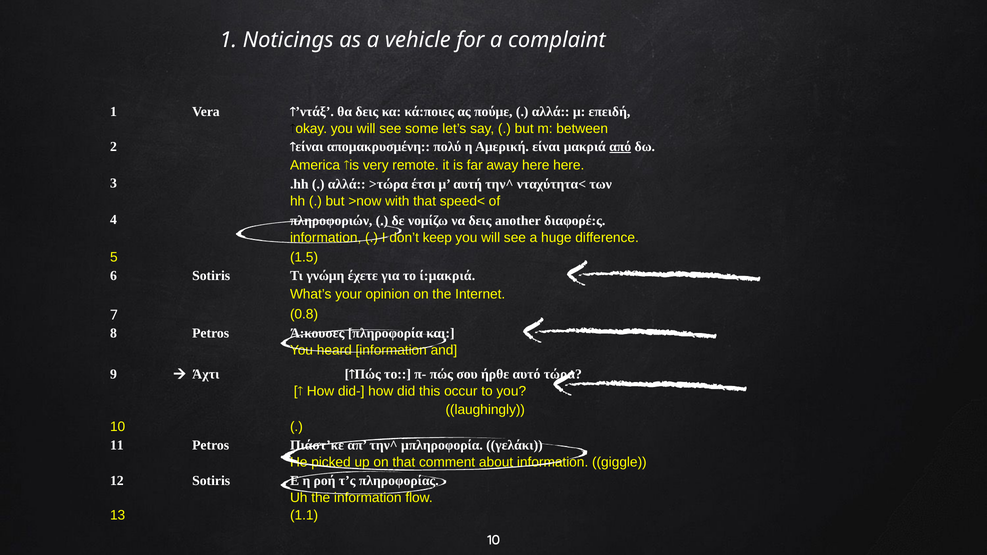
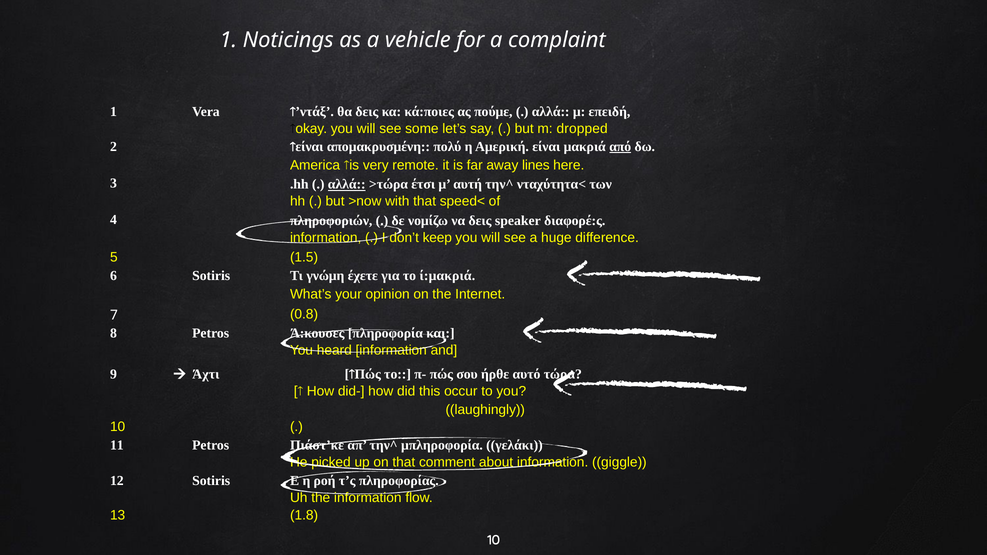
between: between -> dropped (582, 129)
away here: here -> lines (536, 165)
αλλά underline: none -> present (347, 185)
another: another -> speaker (518, 221)
1.1: 1.1 -> 1.8 (304, 516)
